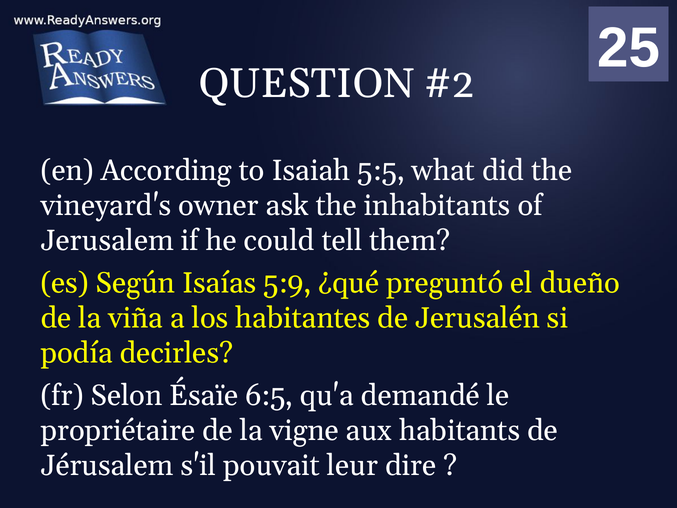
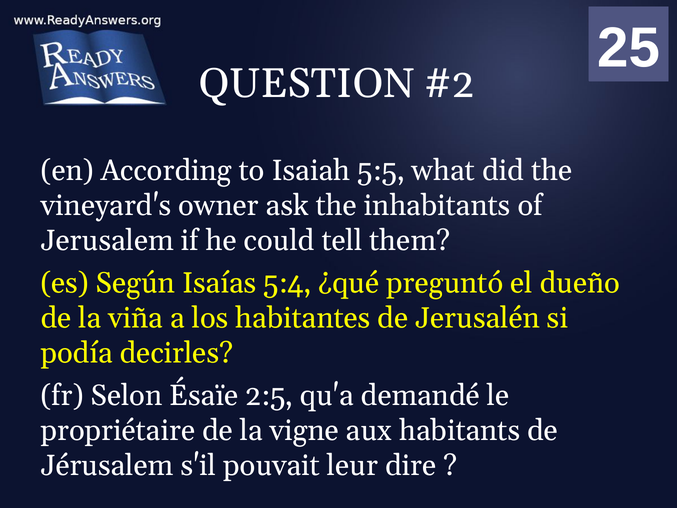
5:9: 5:9 -> 5:4 (287, 283)
6:5: 6:5 -> 2:5 (269, 395)
